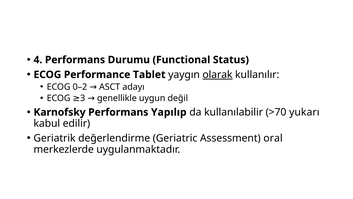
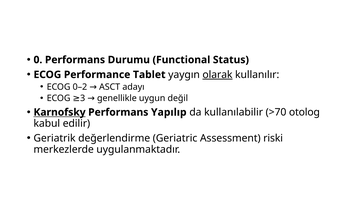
4: 4 -> 0 (38, 60)
Karnofsky underline: none -> present (60, 112)
yukarı: yukarı -> otolog (304, 112)
oral: oral -> riski (273, 138)
